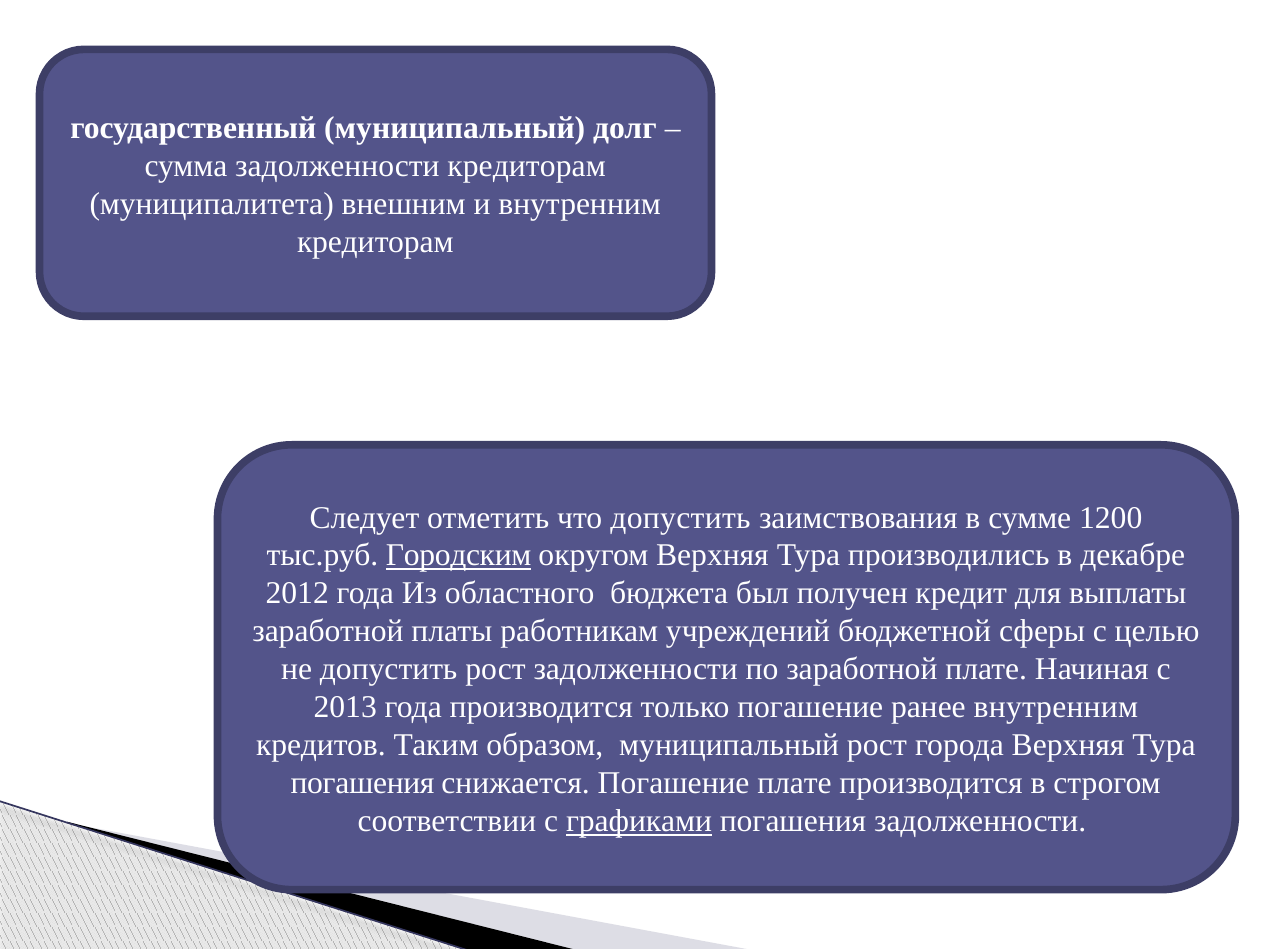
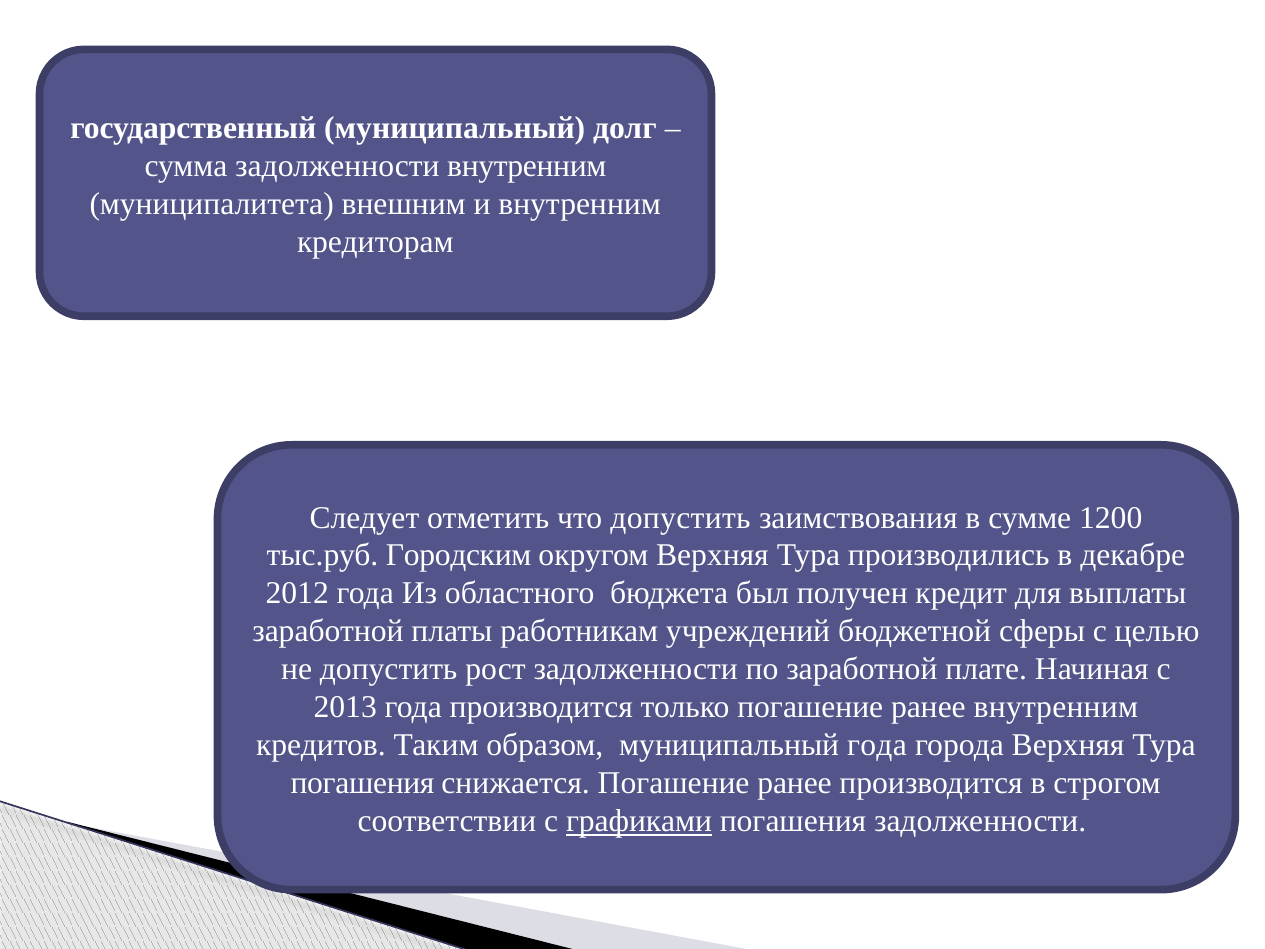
задолженности кредиторам: кредиторам -> внутренним (527, 166)
Городским underline: present -> none (459, 555)
муниципальный рост: рост -> года (877, 745)
снижается Погашение плате: плате -> ранее (795, 783)
